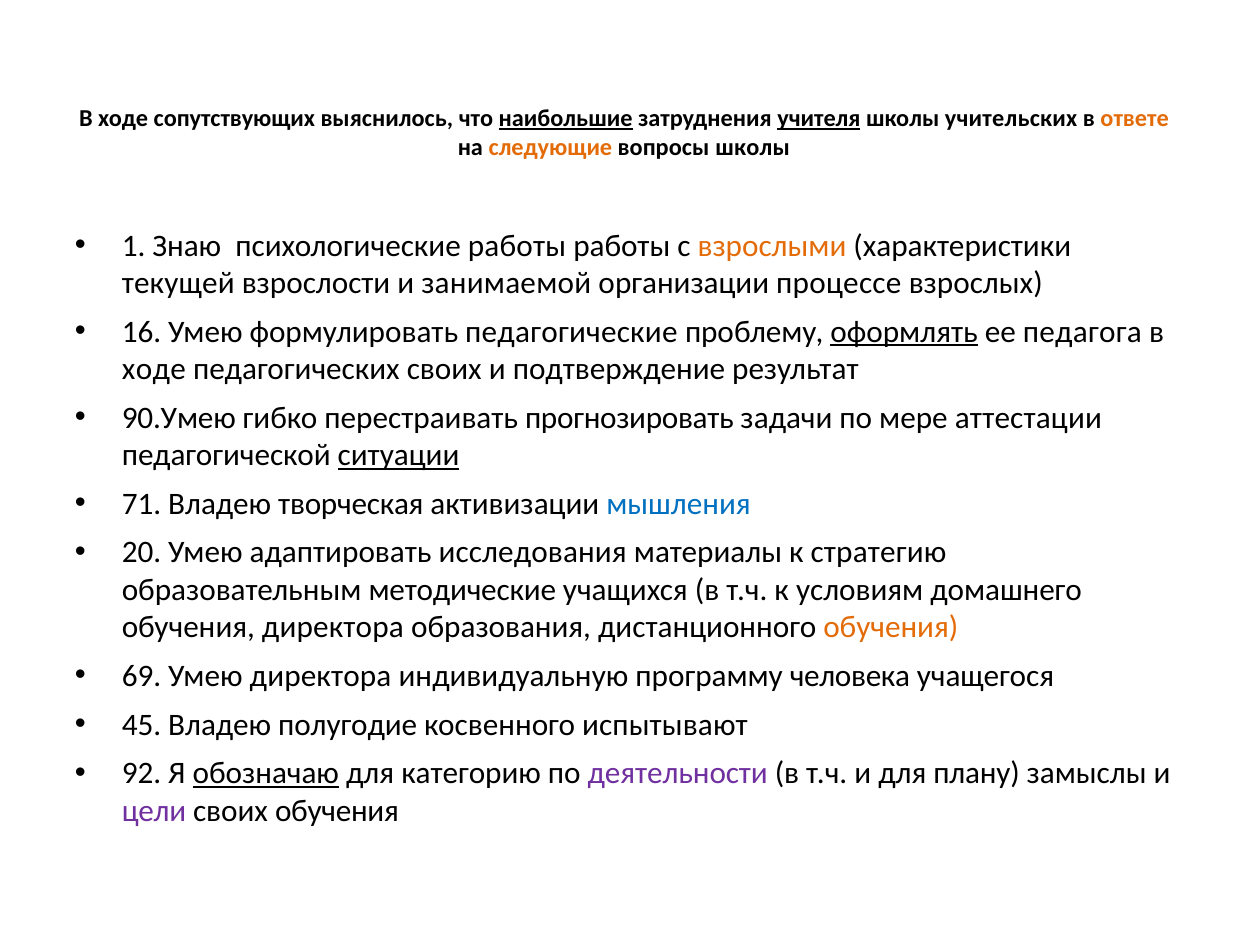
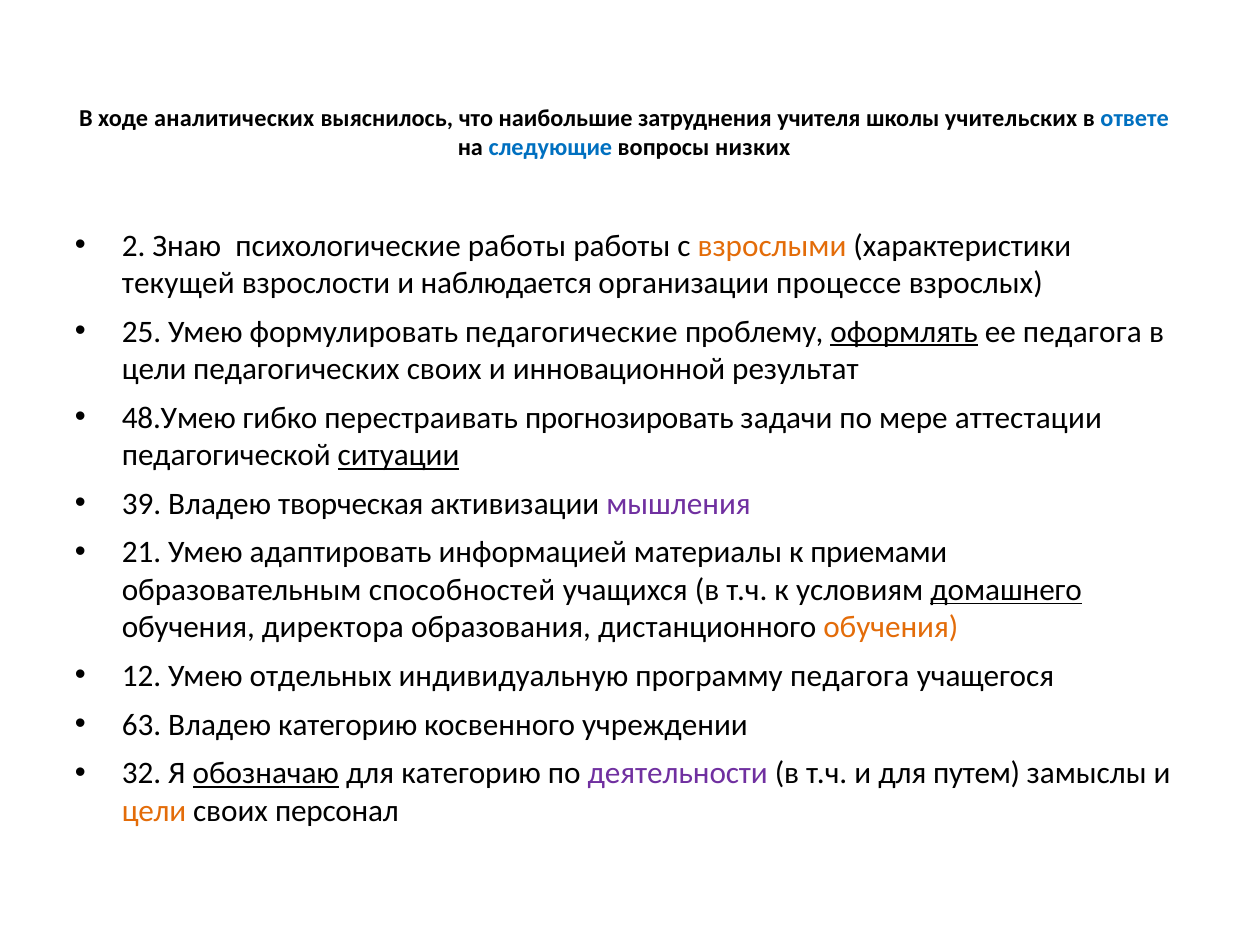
сопутствующих: сопутствующих -> аналитических (234, 118)
наибольшие underline: present -> none (566, 118)
учителя underline: present -> none (819, 118)
ответе colour: orange -> blue (1135, 118)
следующие colour: orange -> blue (550, 147)
вопросы школы: школы -> низких (753, 147)
1: 1 -> 2 (134, 246)
занимаемой: занимаемой -> наблюдается (507, 283)
16: 16 -> 25 (142, 332)
ходе: ходе -> цели (154, 369)
подтверждение: подтверждение -> инновационной (619, 369)
90.Умею: 90.Умею -> 48.Умею (179, 418)
71: 71 -> 39 (142, 504)
мышления colour: blue -> purple (679, 504)
20: 20 -> 21 (142, 552)
исследования: исследования -> информацией (533, 552)
стратегию: стратегию -> приемами (879, 552)
методические: методические -> способностей (462, 590)
домашнего underline: none -> present (1006, 590)
69: 69 -> 12 (142, 676)
Умею директора: директора -> отдельных (321, 676)
программу человека: человека -> педагога (850, 676)
45: 45 -> 63 (142, 725)
Владею полугодие: полугодие -> категорию (348, 725)
испытывают: испытывают -> учреждении (665, 725)
92: 92 -> 32 (142, 773)
плану: плану -> путем (977, 773)
цели colour: purple -> orange (154, 811)
своих обучения: обучения -> персонал (337, 811)
